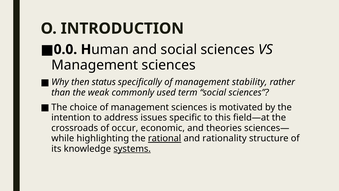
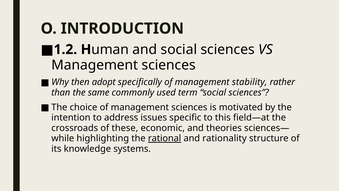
0.0: 0.0 -> 1.2 (65, 49)
status: status -> adopt (104, 82)
weak: weak -> same (99, 92)
occur: occur -> these (125, 128)
systems underline: present -> none (132, 149)
